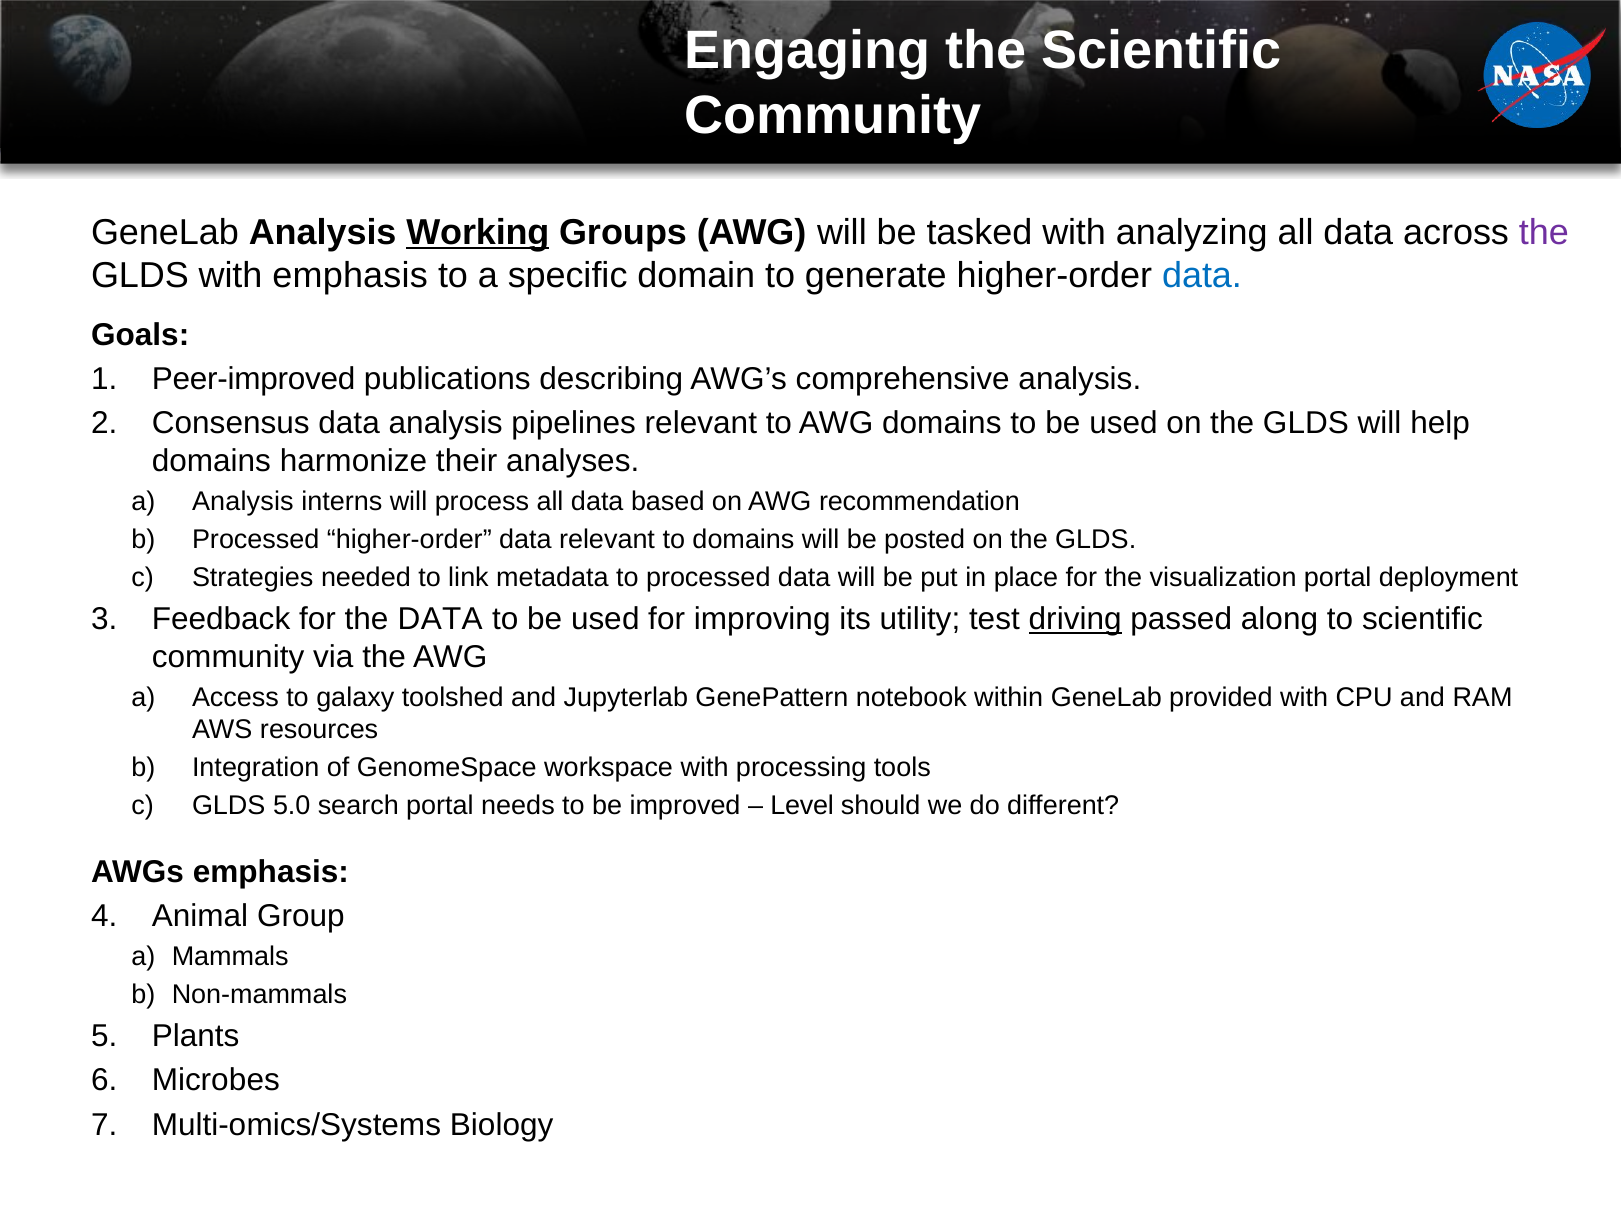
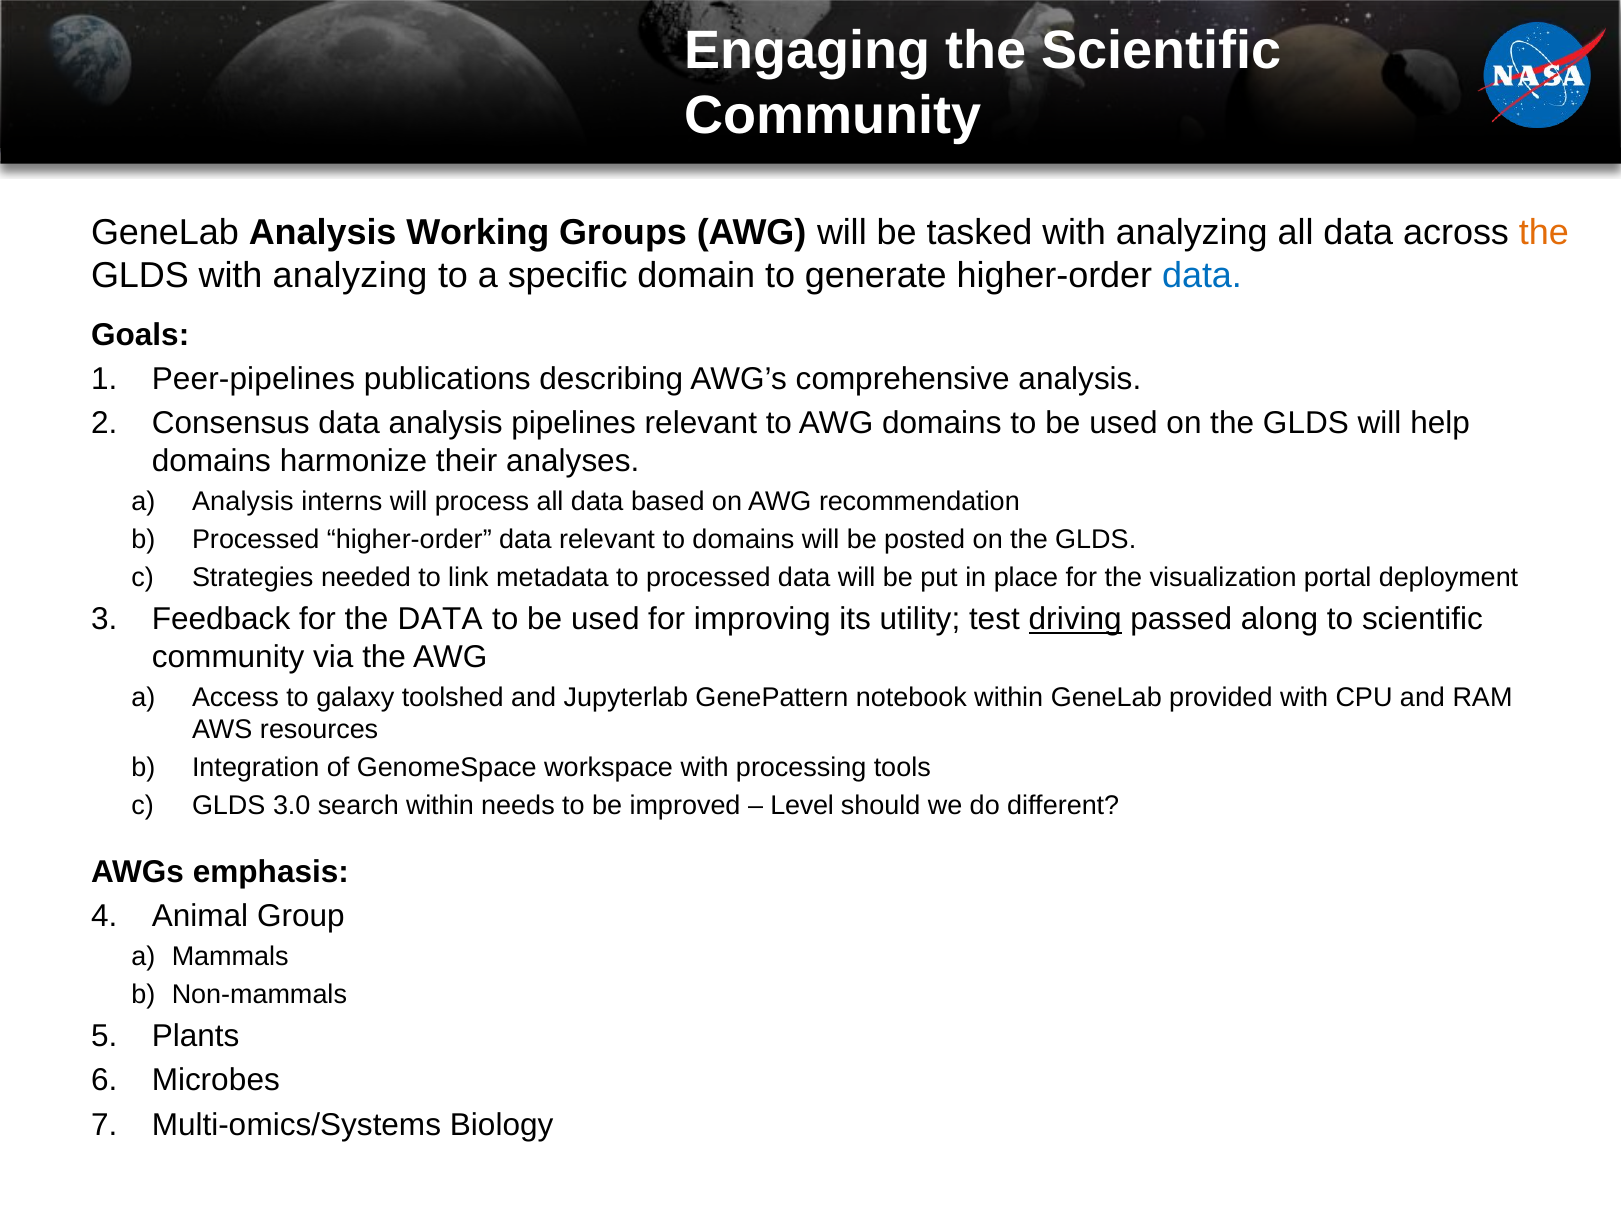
Working underline: present -> none (478, 233)
the colour: purple -> orange (1544, 233)
GLDS with emphasis: emphasis -> analyzing (350, 276)
Peer-improved: Peer-improved -> Peer-pipelines (253, 379)
5.0: 5.0 -> 3.0 (292, 805)
search portal: portal -> within (440, 805)
